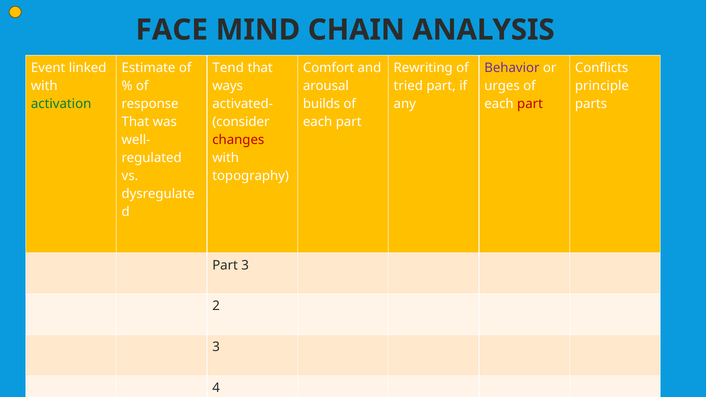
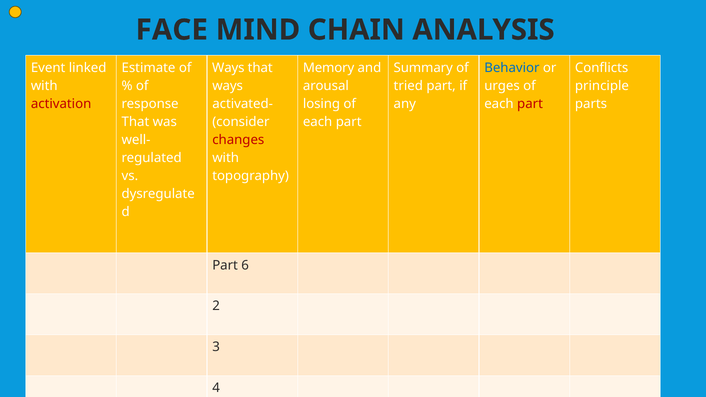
Tend: Tend -> Ways (228, 68)
Comfort: Comfort -> Memory (329, 68)
Rewriting: Rewriting -> Summary (423, 68)
Behavior colour: purple -> blue (512, 68)
activation colour: green -> red (61, 104)
builds: builds -> losing (321, 104)
Part 3: 3 -> 6 (245, 265)
